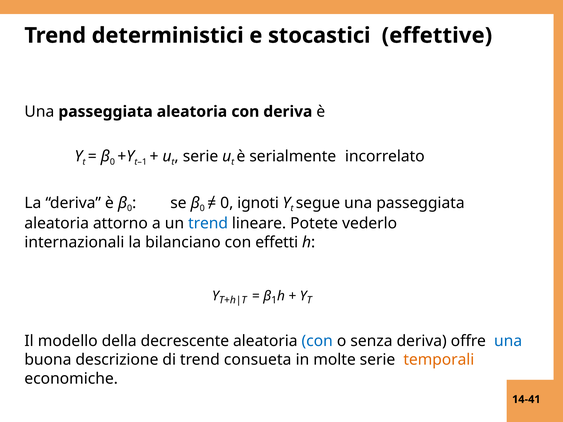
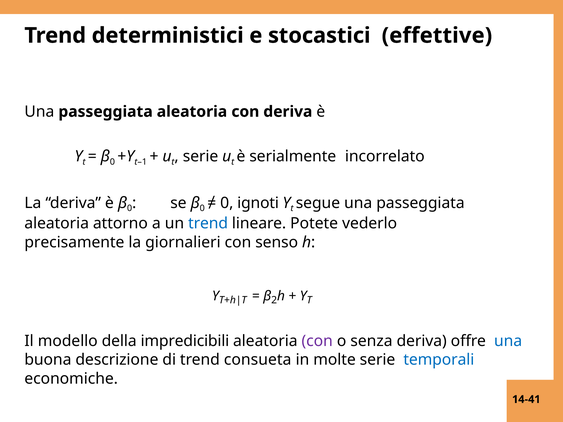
internazionali: internazionali -> precisamente (74, 242)
bilanciano: bilanciano -> giornalieri (183, 242)
effetti: effetti -> senso (277, 242)
1: 1 -> 2 (274, 300)
decrescente: decrescente -> impredicibili (185, 341)
con colour: blue -> purple (317, 341)
temporali colour: orange -> blue (439, 360)
